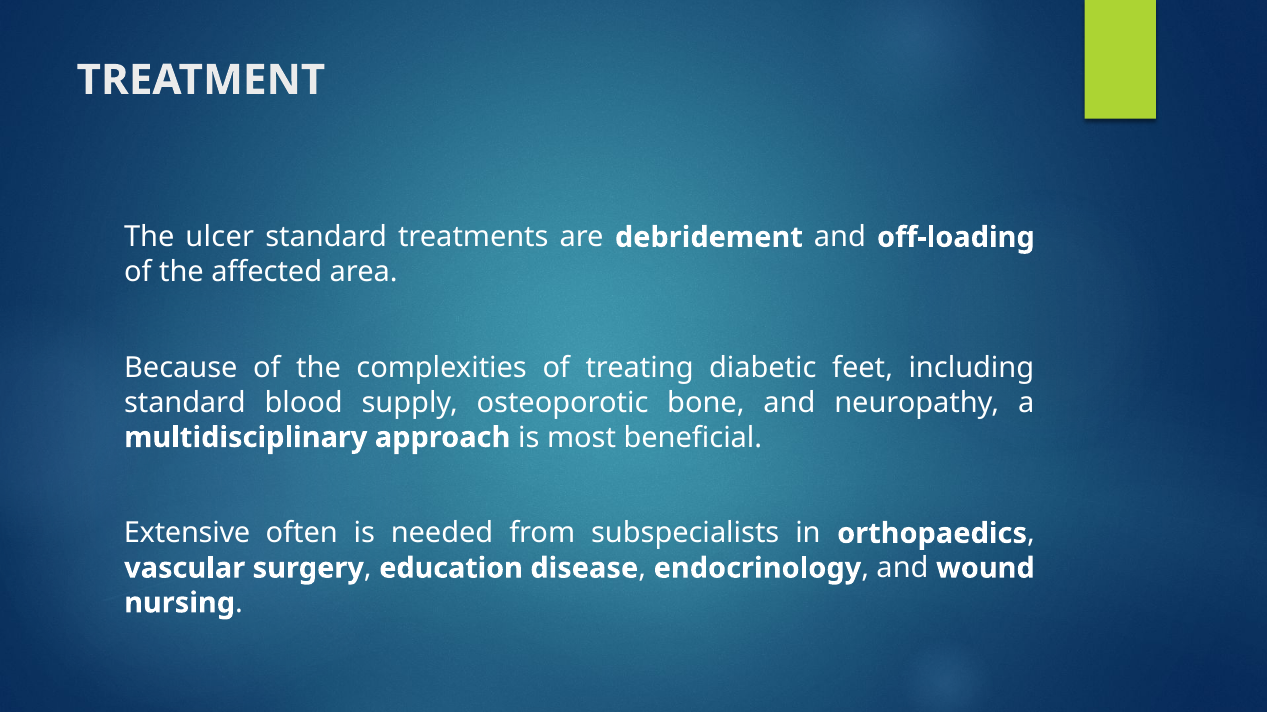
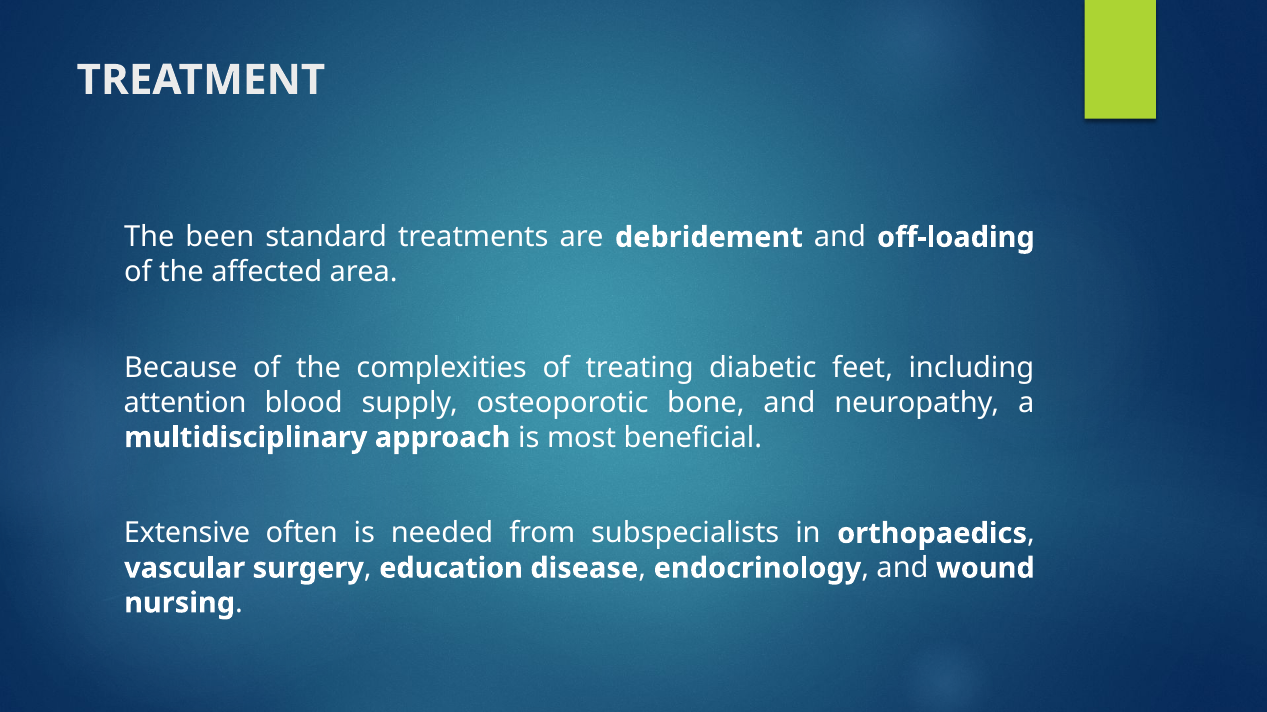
ulcer: ulcer -> been (220, 238)
standard: standard -> attention (185, 403)
